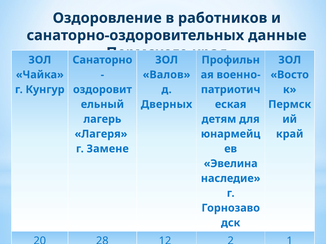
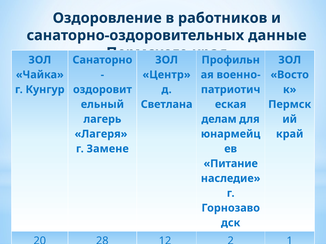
Валов: Валов -> Центр (167, 75)
Дверных: Дверных -> Светлана (167, 105)
детям: детям -> делам (219, 119)
Эвелина: Эвелина -> Питание (231, 164)
